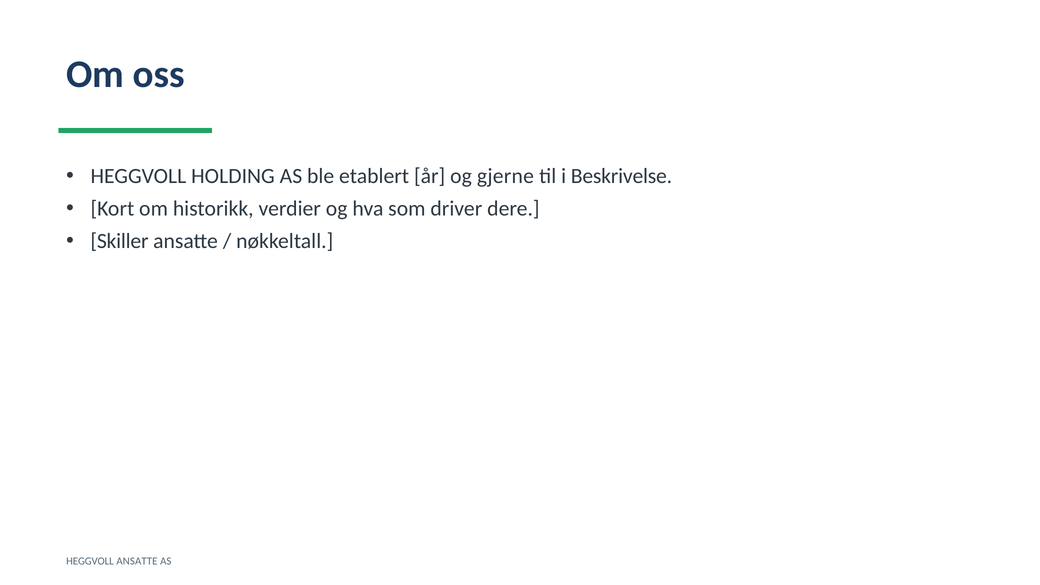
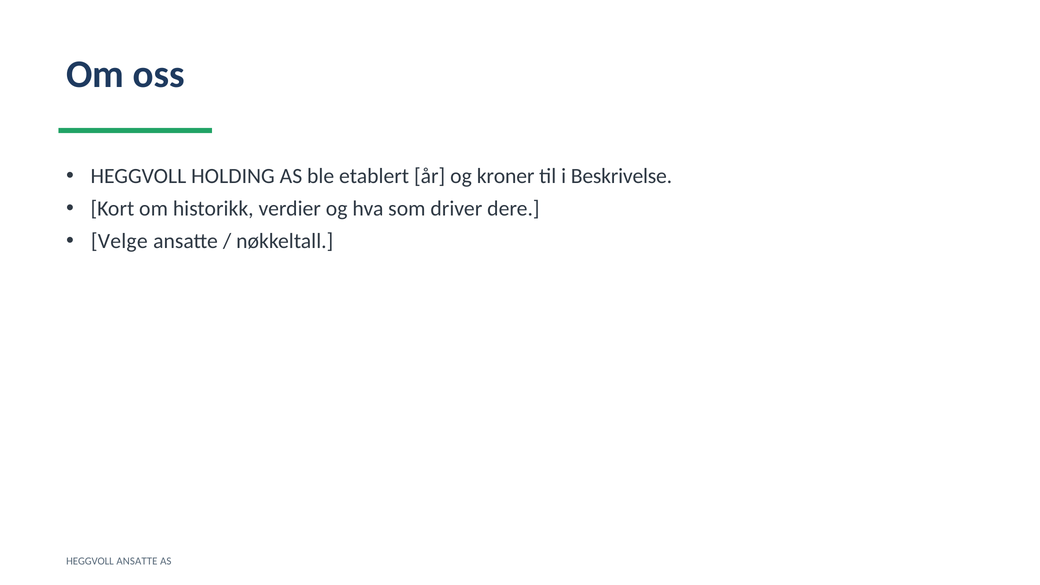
gjerne: gjerne -> kroner (506, 176)
Skiller: Skiller -> Velge (119, 241)
